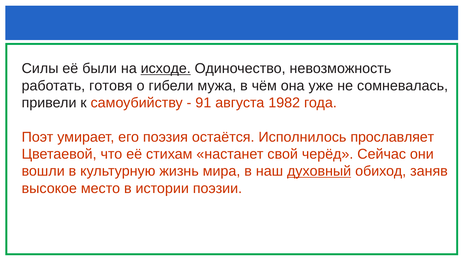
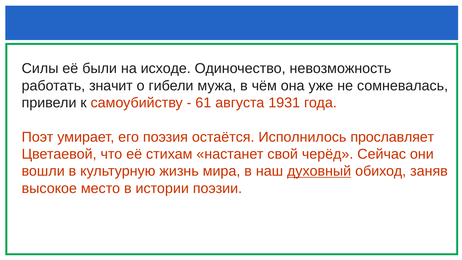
исходе underline: present -> none (166, 69)
готовя: готовя -> значит (111, 86)
91: 91 -> 61 (203, 103)
1982: 1982 -> 1931 (284, 103)
